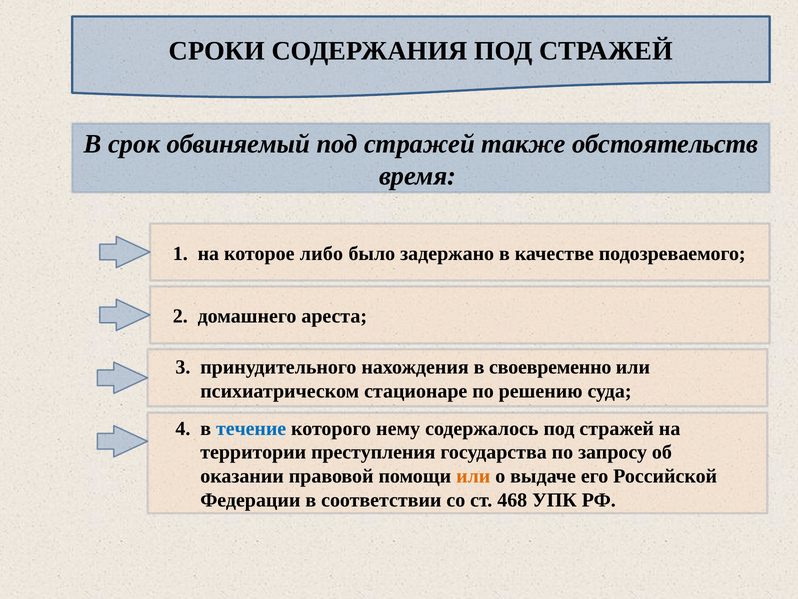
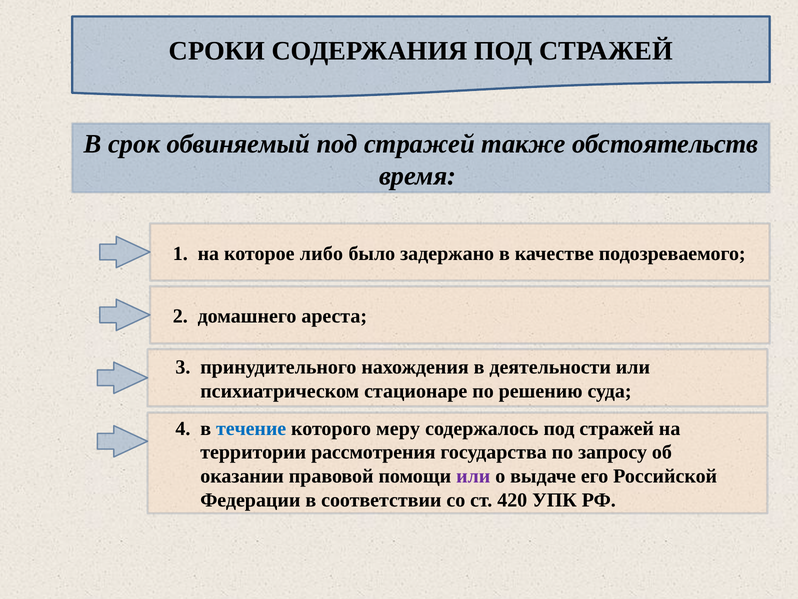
своевременно: своевременно -> деятельности (550, 367)
нему: нему -> меру (398, 428)
преступления: преступления -> рассмотрения (373, 452)
или colour: orange -> purple (473, 476)
468: 468 -> 420 (512, 500)
